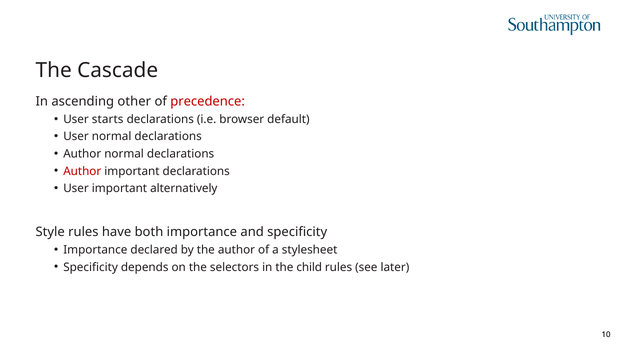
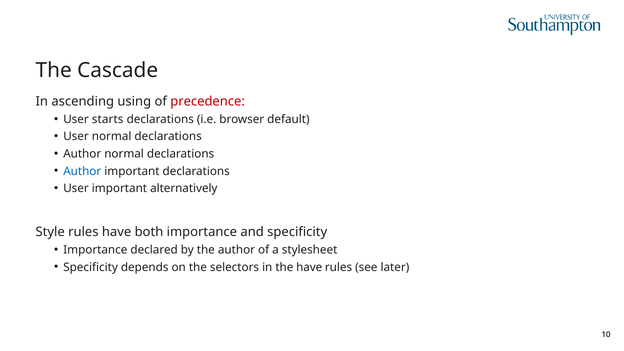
other: other -> using (134, 101)
Author colour: red -> blue (82, 171)
the child: child -> have (309, 267)
